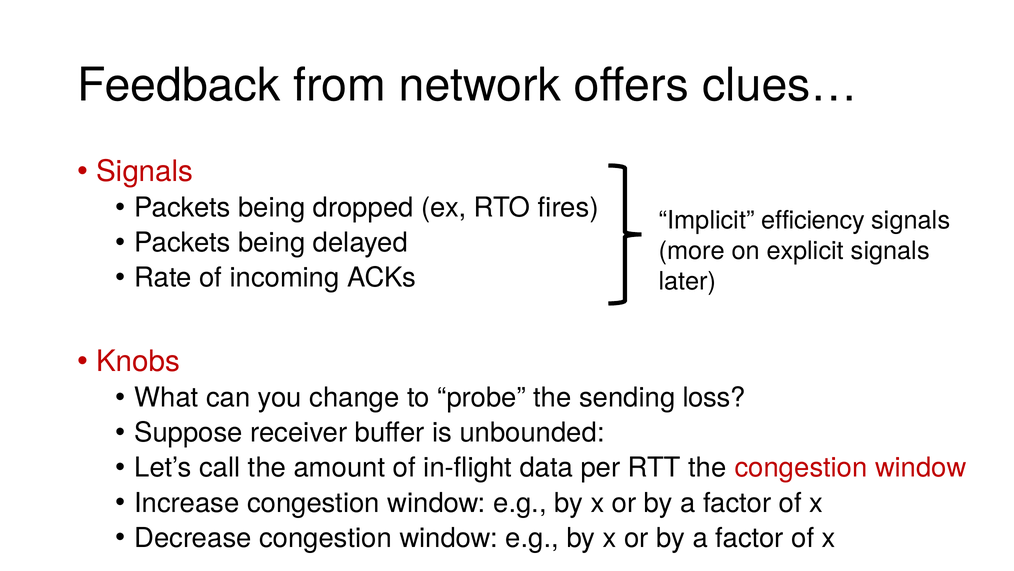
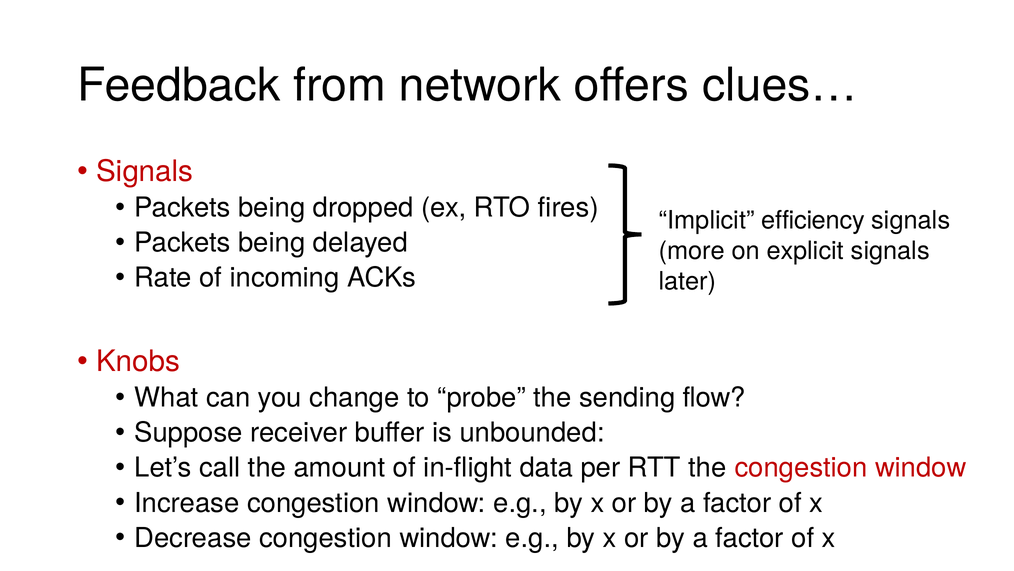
loss: loss -> flow (714, 397)
